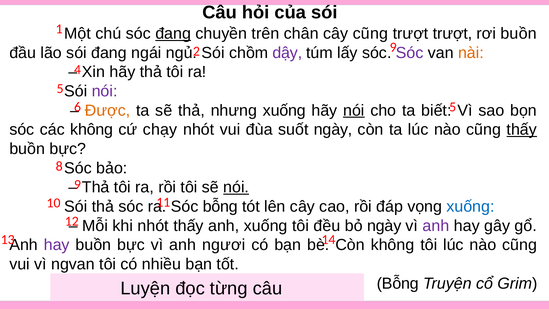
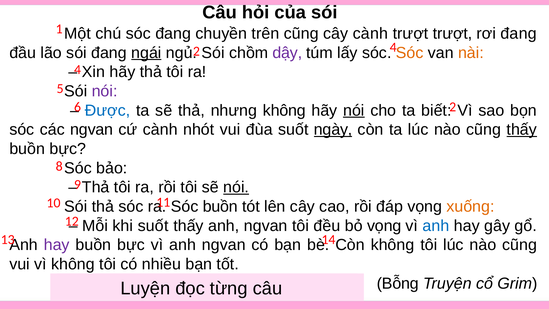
đang underline: present -> none (173, 33)
trên chân: chân -> cũng (301, 33)
cây cũng: cũng -> cành (370, 33)
rơi buồn: buồn -> đang (519, 33)
ngái underline: none -> present (146, 53)
Sóc colour: purple -> orange (410, 53)
9: 9 -> 4 (393, 47)
5: 5 -> 2 (453, 107)
Được colour: orange -> blue (108, 110)
nhưng xuống: xuống -> không (284, 110)
các không: không -> ngvan (92, 130)
cứ chạy: chạy -> cành (160, 130)
ngày underline: none -> present (333, 130)
Sóc bỗng: bỗng -> buồn (220, 206)
xuống colour: blue -> orange (471, 206)
khi nhót: nhót -> suốt (153, 226)
thấy anh xuống: xuống -> ngvan (266, 226)
bỏ ngày: ngày -> vọng (384, 226)
anh colour: purple -> blue (436, 226)
vì anh ngươi: ngươi -> ngvan (224, 245)
vì ngvan: ngvan -> không (73, 264)
